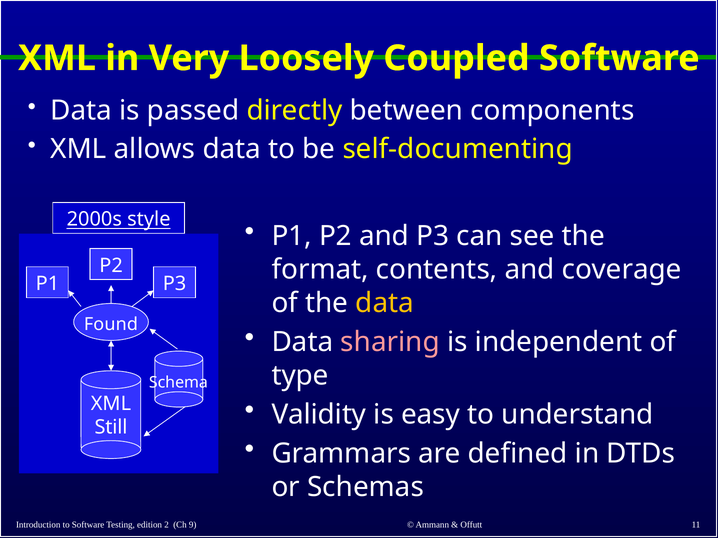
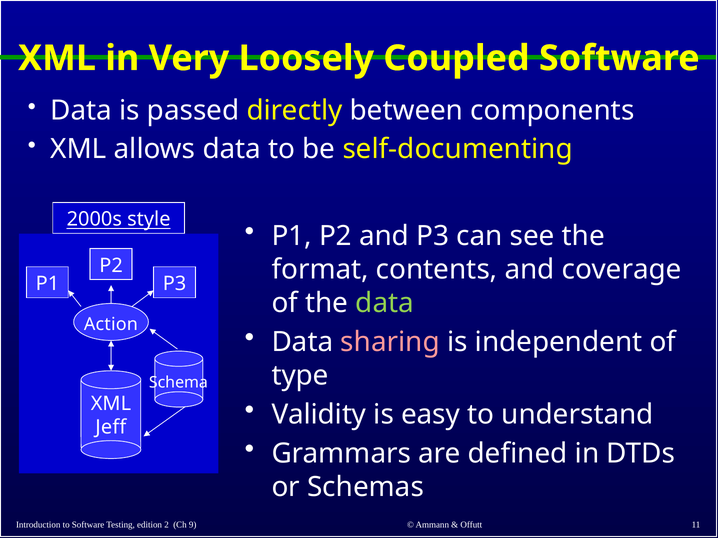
data colour: yellow -> light green (385, 303)
Found: Found -> Action (111, 324)
Still: Still -> Jeff (111, 428)
